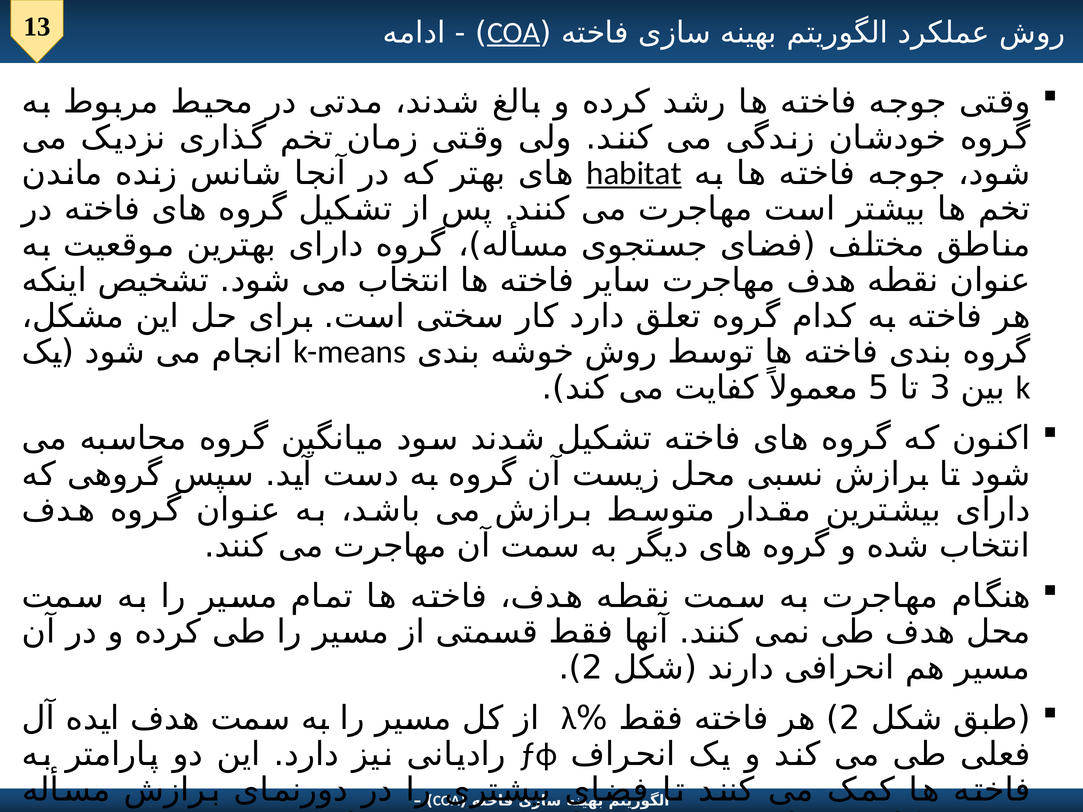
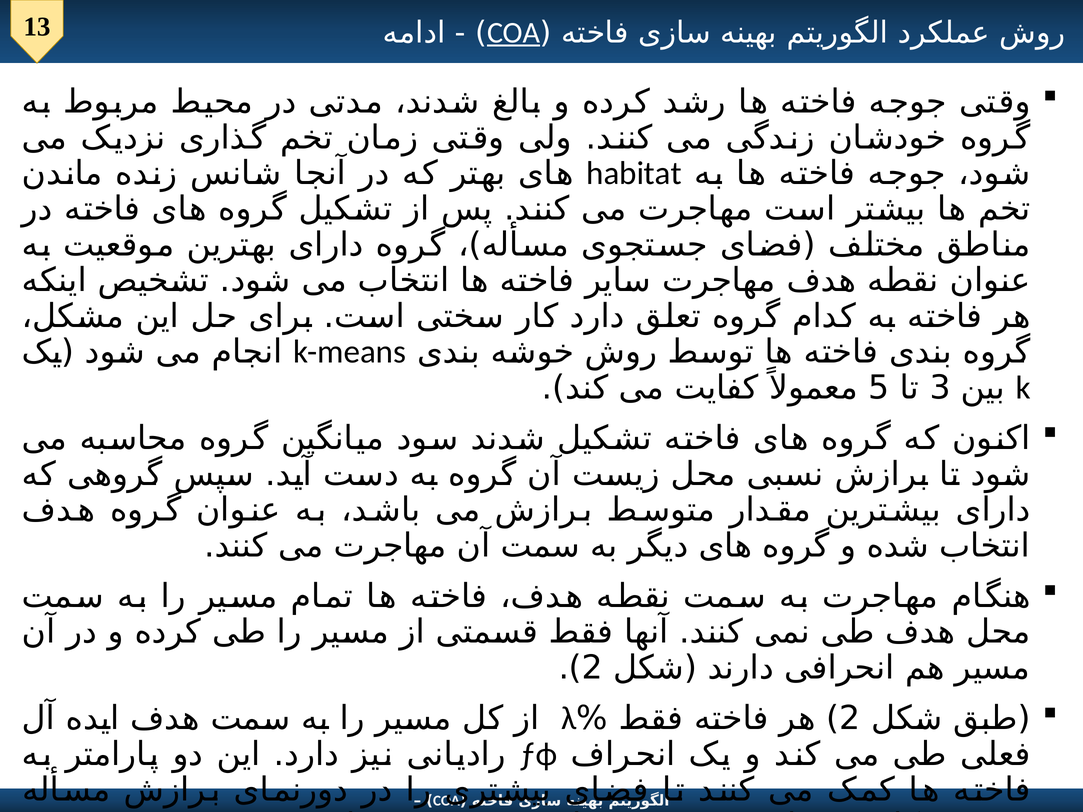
habitat underline: present -> none (634, 173)
